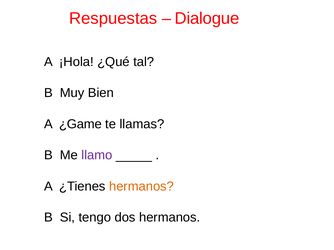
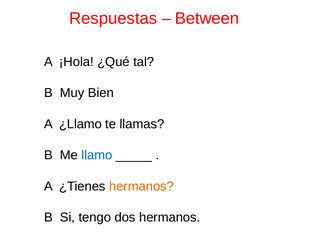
Dialogue: Dialogue -> Between (207, 18)
¿Game: ¿Game -> ¿Llamo (80, 124)
llamo colour: purple -> blue (97, 156)
